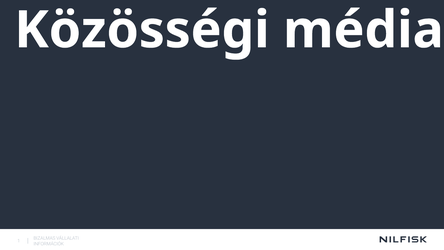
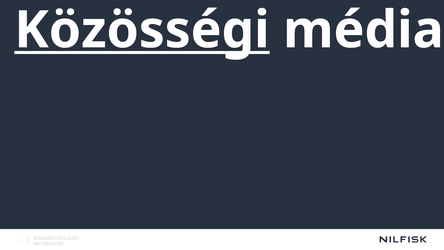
Közösségi underline: none -> present (142, 30)
